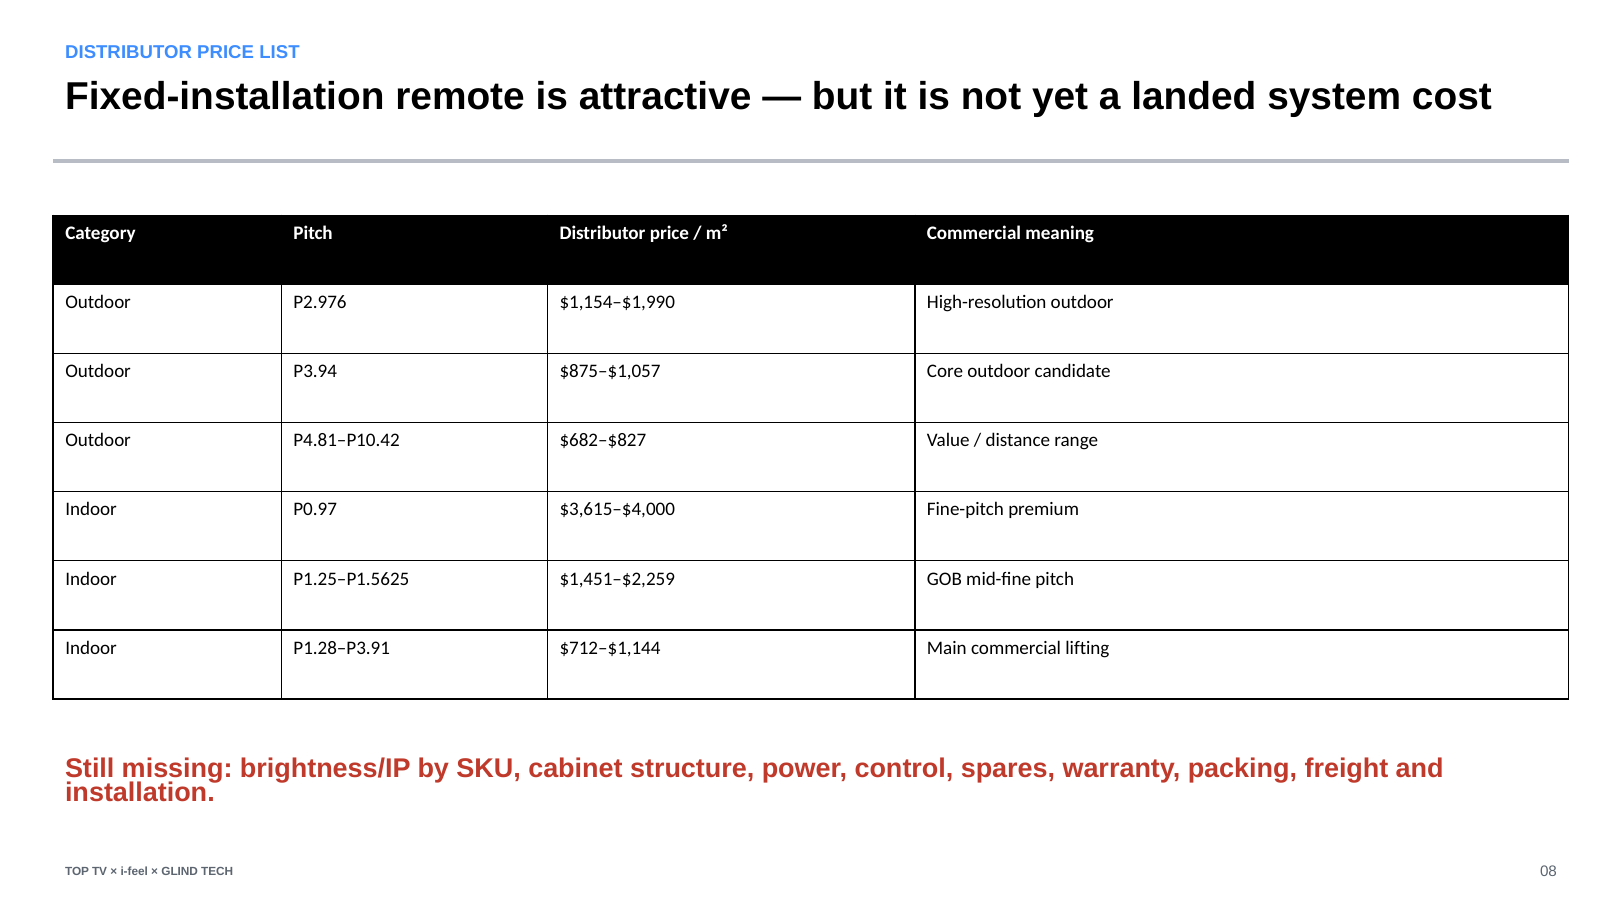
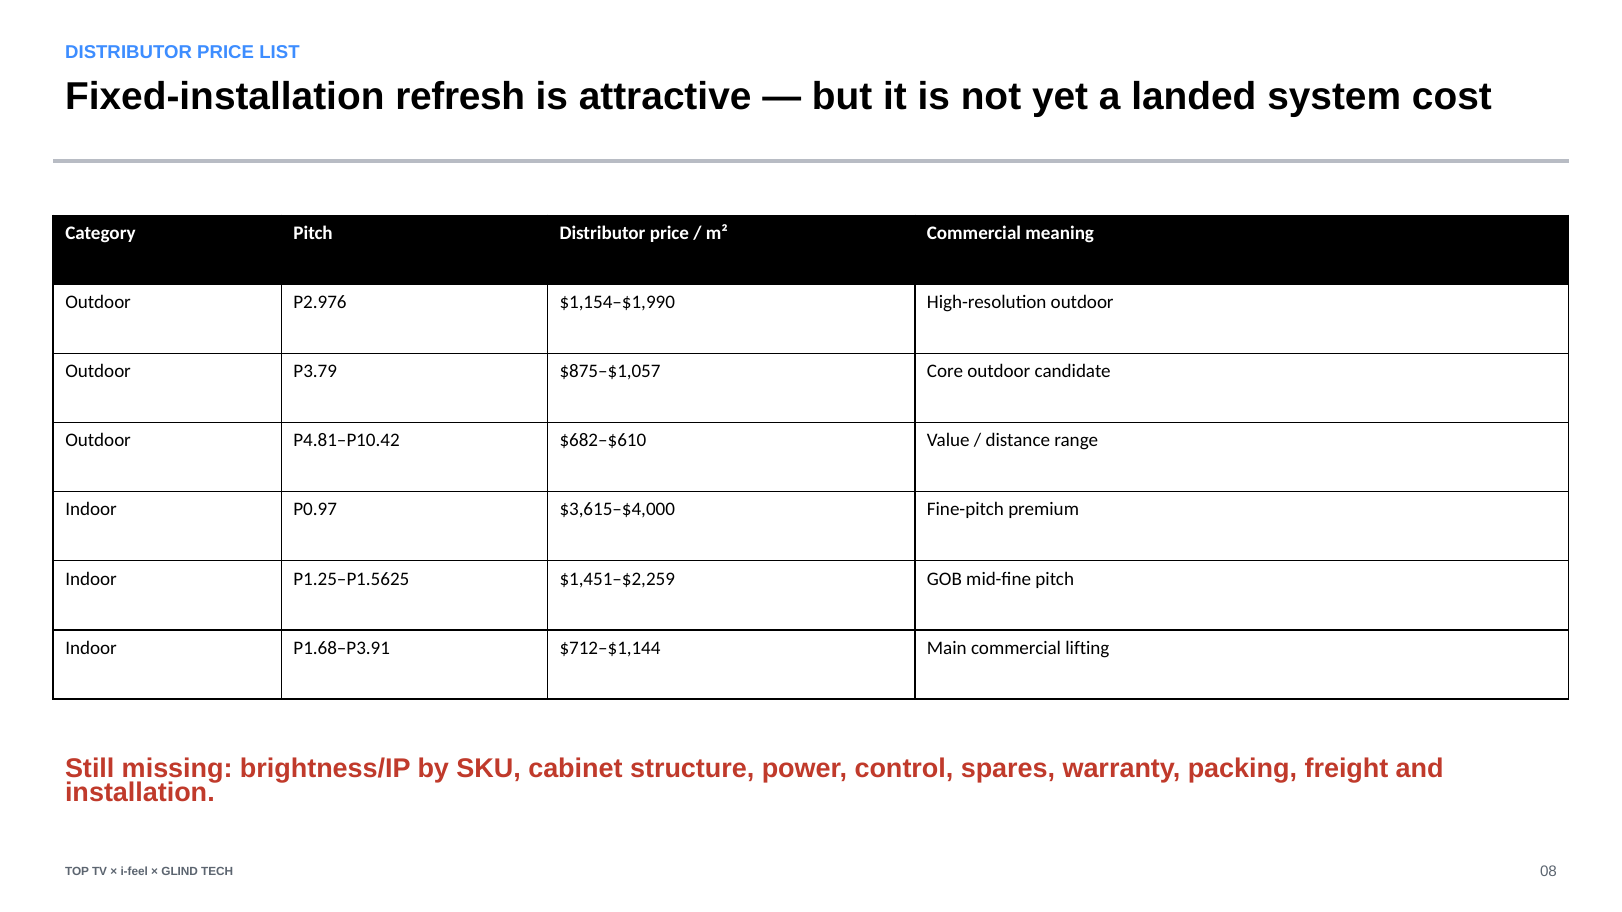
remote: remote -> refresh (460, 97)
P3.94: P3.94 -> P3.79 (315, 372)
$682–$827: $682–$827 -> $682–$610 (603, 441)
P1.28–P3.91: P1.28–P3.91 -> P1.68–P3.91 (342, 648)
